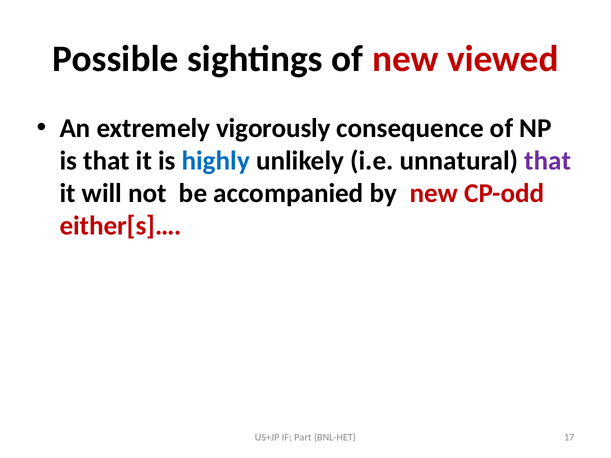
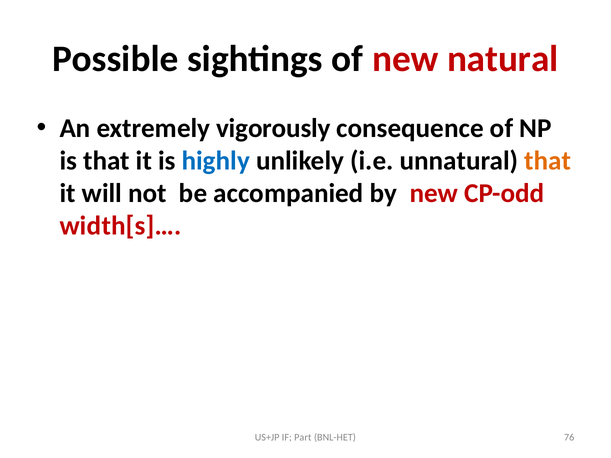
viewed: viewed -> natural (503, 59)
that colour: purple -> orange (548, 161)
either[s]…: either[s]… -> width[s]… (121, 226)
17: 17 -> 76 (569, 438)
